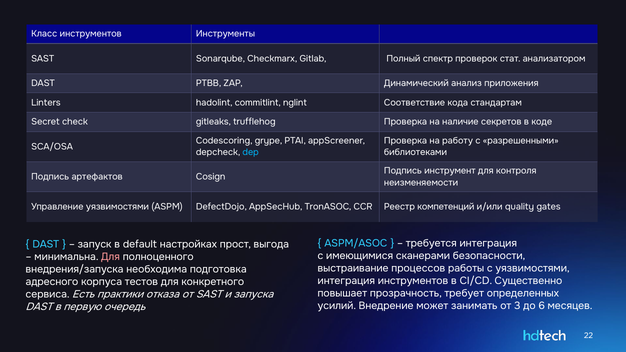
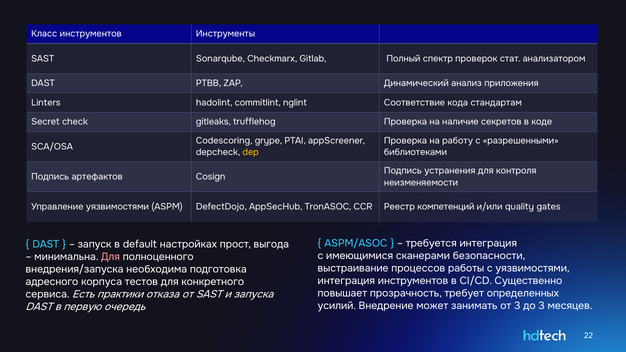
dep colour: light blue -> yellow (251, 153)
инструмент: инструмент -> устранения (450, 171)
до 6: 6 -> 3 (542, 306)
